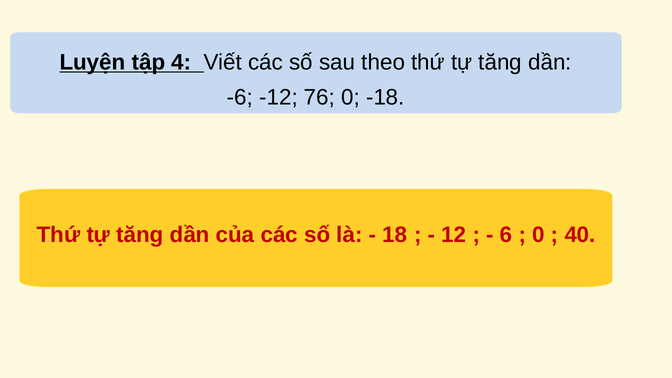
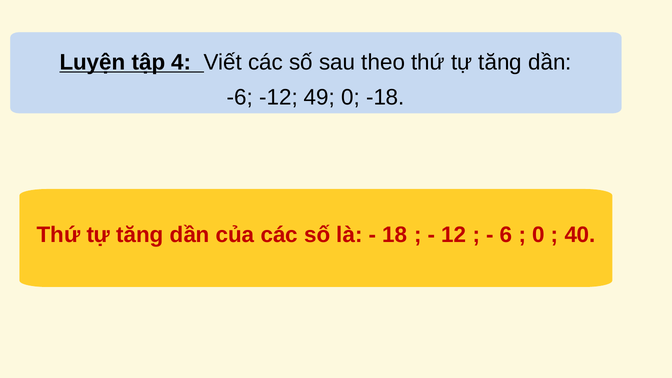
76: 76 -> 49 (319, 97)
